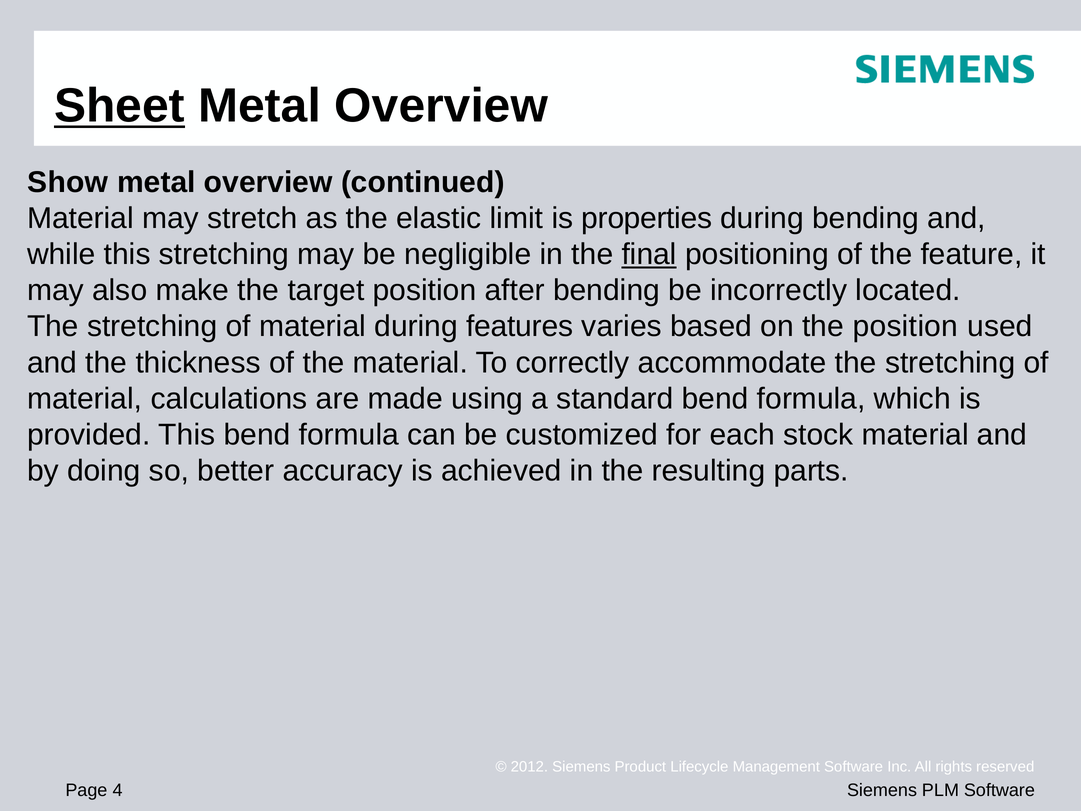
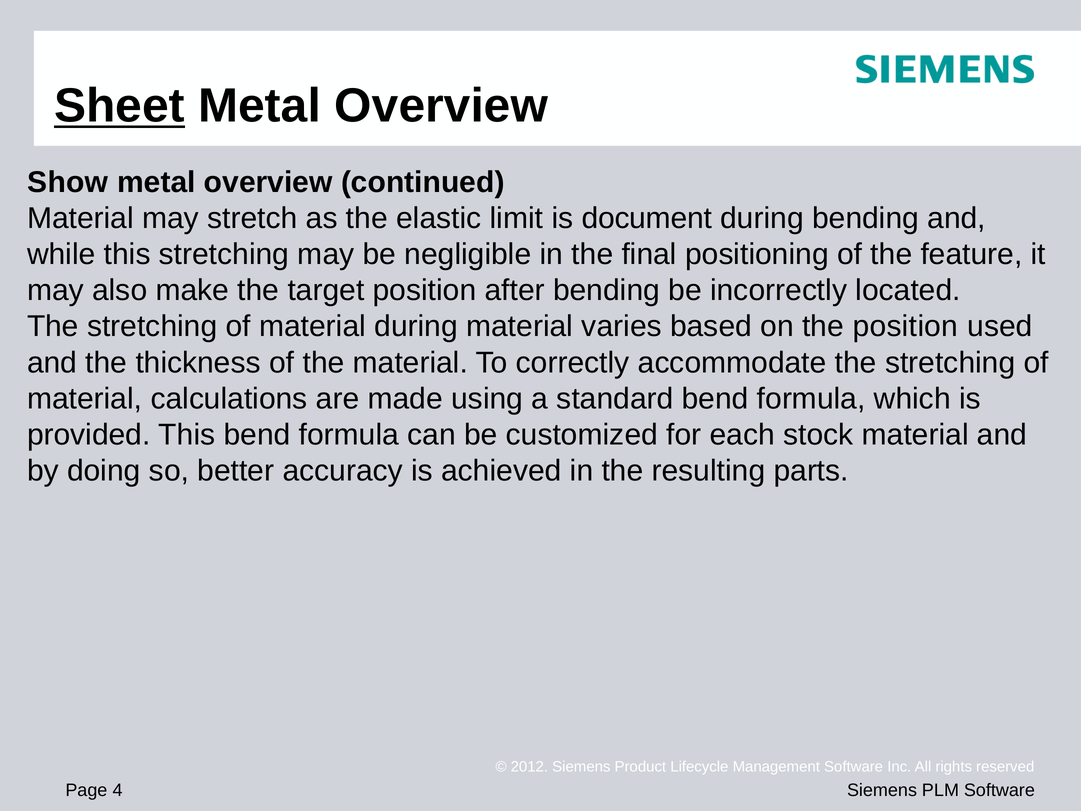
properties: properties -> document (647, 218)
final underline: present -> none (649, 254)
during features: features -> material (520, 326)
